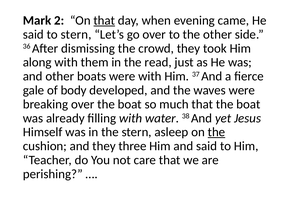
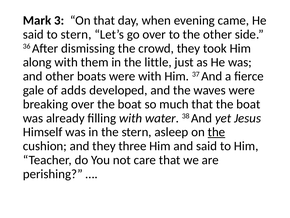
2: 2 -> 3 (59, 20)
that underline: present -> none (104, 20)
read: read -> little (158, 62)
body: body -> adds (74, 90)
